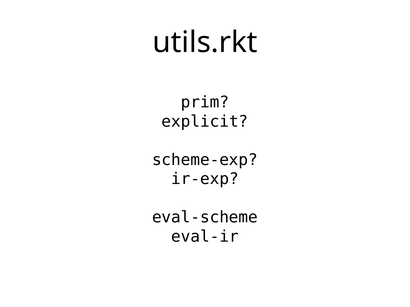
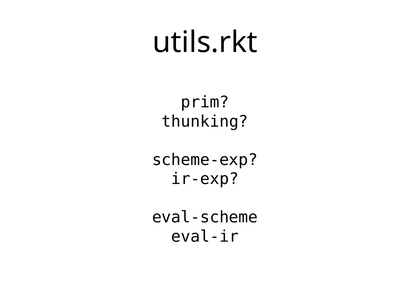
explicit: explicit -> thunking (205, 122)
